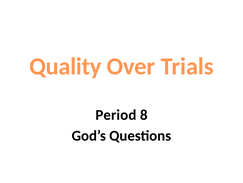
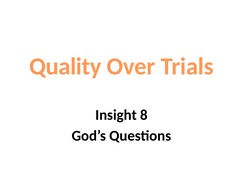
Period: Period -> Insight (116, 114)
